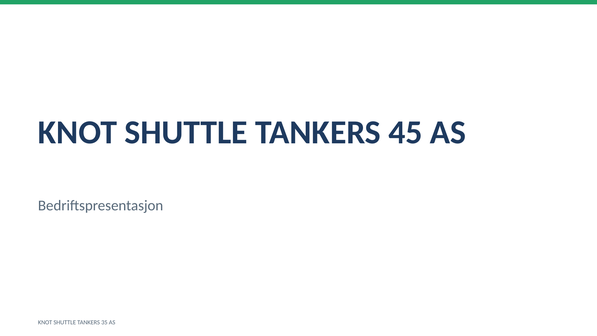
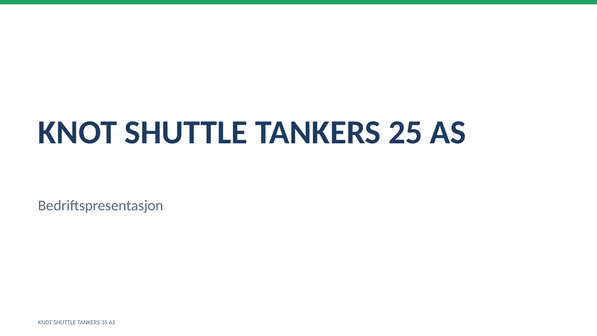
45: 45 -> 25 (405, 132)
